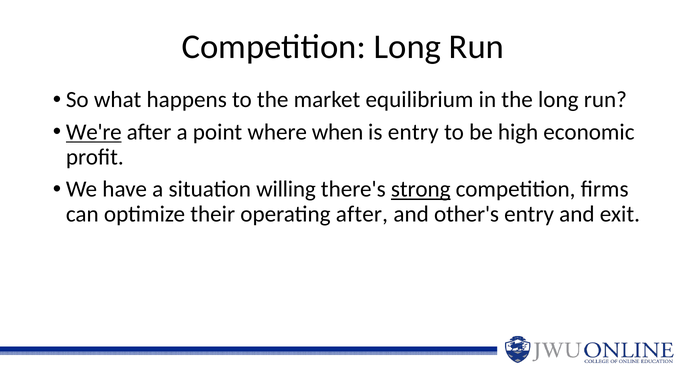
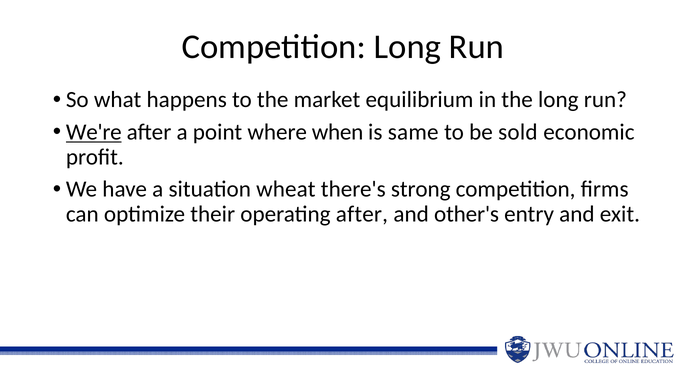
is entry: entry -> same (413, 132)
high: high -> sold (518, 132)
willing: willing -> wheat (286, 189)
strong underline: present -> none (421, 189)
